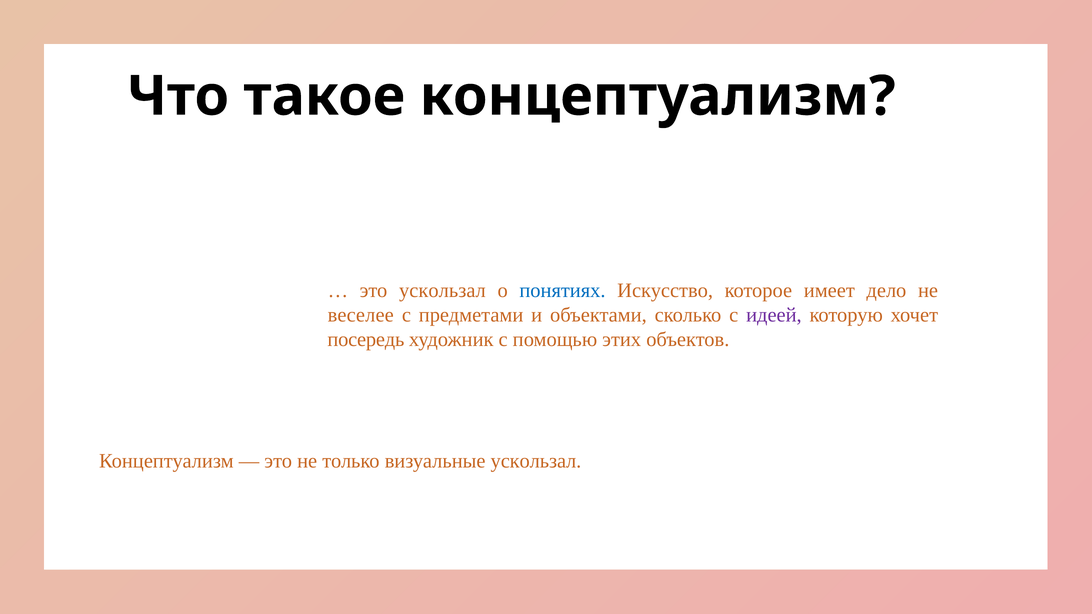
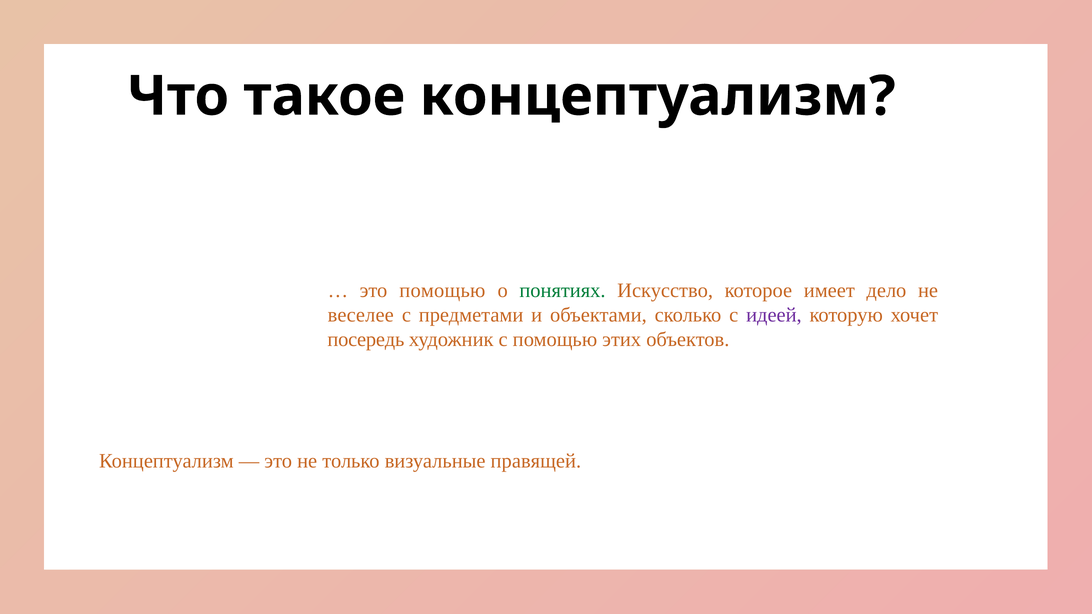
это ускользал: ускользал -> помощью (442, 291)
понятиях colour: blue -> green (562, 291)
визуальные ускользал: ускользал -> правящей (536, 461)
